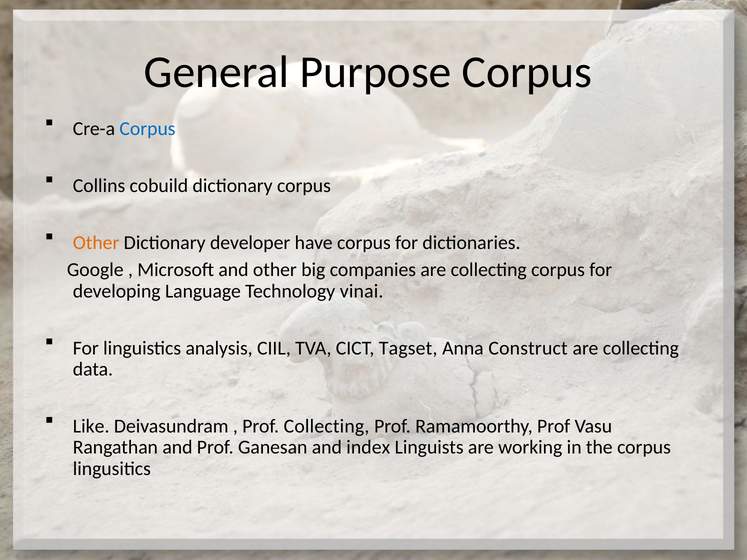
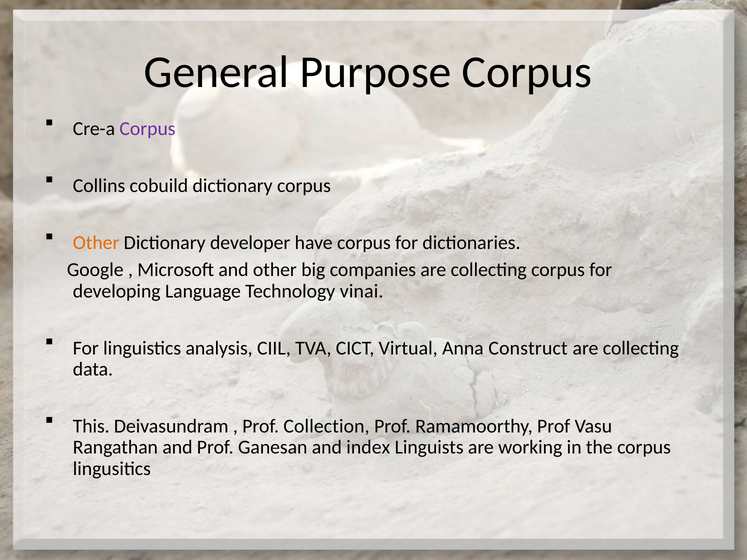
Corpus colour: blue -> purple (148, 129)
Tagset: Tagset -> Virtual (408, 348)
Like: Like -> This (91, 426)
Prof Collecting: Collecting -> Collection (327, 426)
